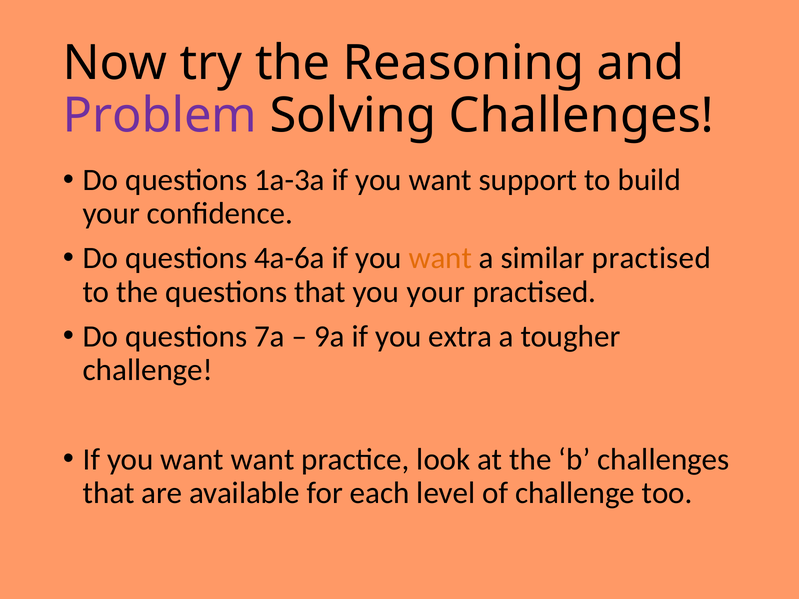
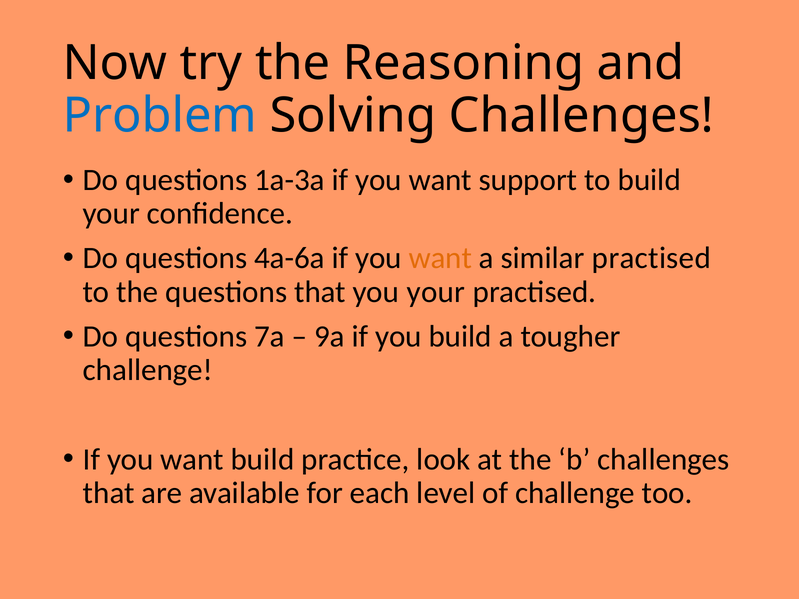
Problem colour: purple -> blue (160, 116)
you extra: extra -> build (460, 337)
want want: want -> build (262, 459)
